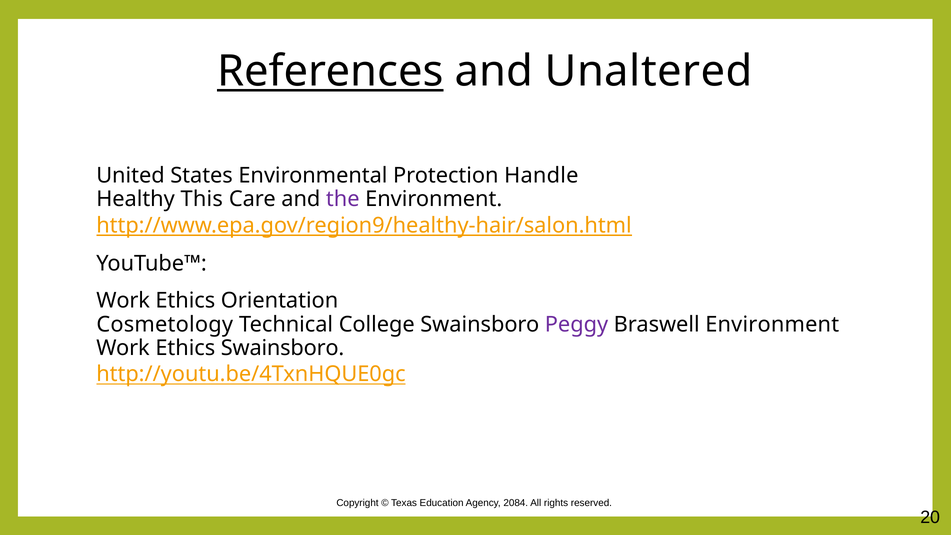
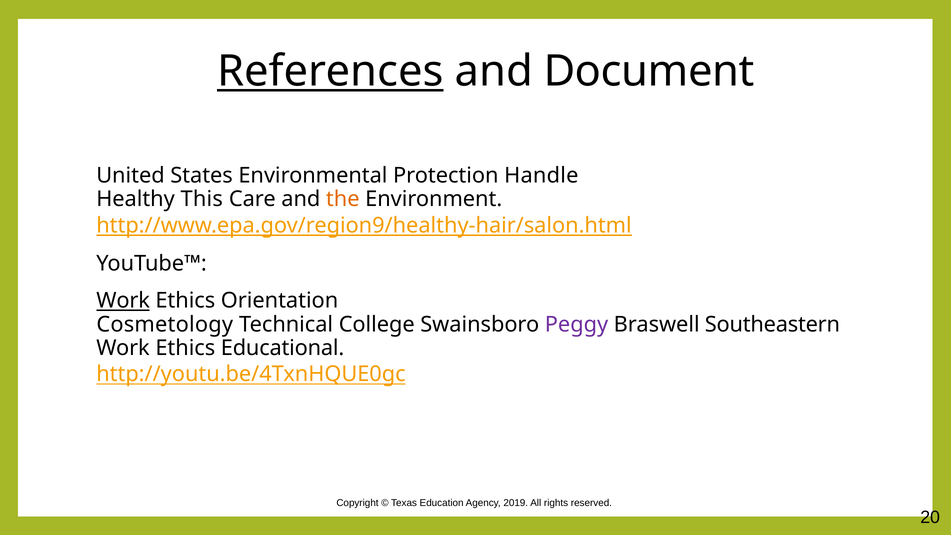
Unaltered: Unaltered -> Document (649, 71)
the colour: purple -> orange (343, 199)
Work underline: none -> present (123, 301)
Braswell Environment: Environment -> Southeastern (772, 324)
Ethics Swainsboro: Swainsboro -> Educational (283, 348)
2084: 2084 -> 2019 (516, 503)
